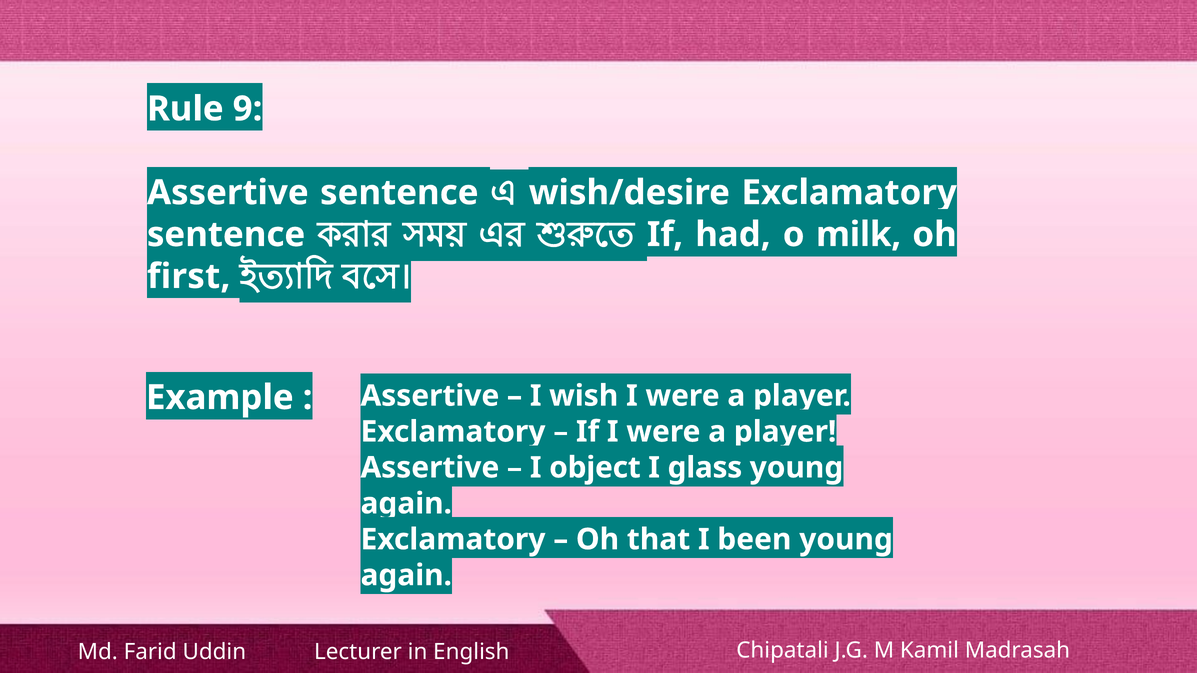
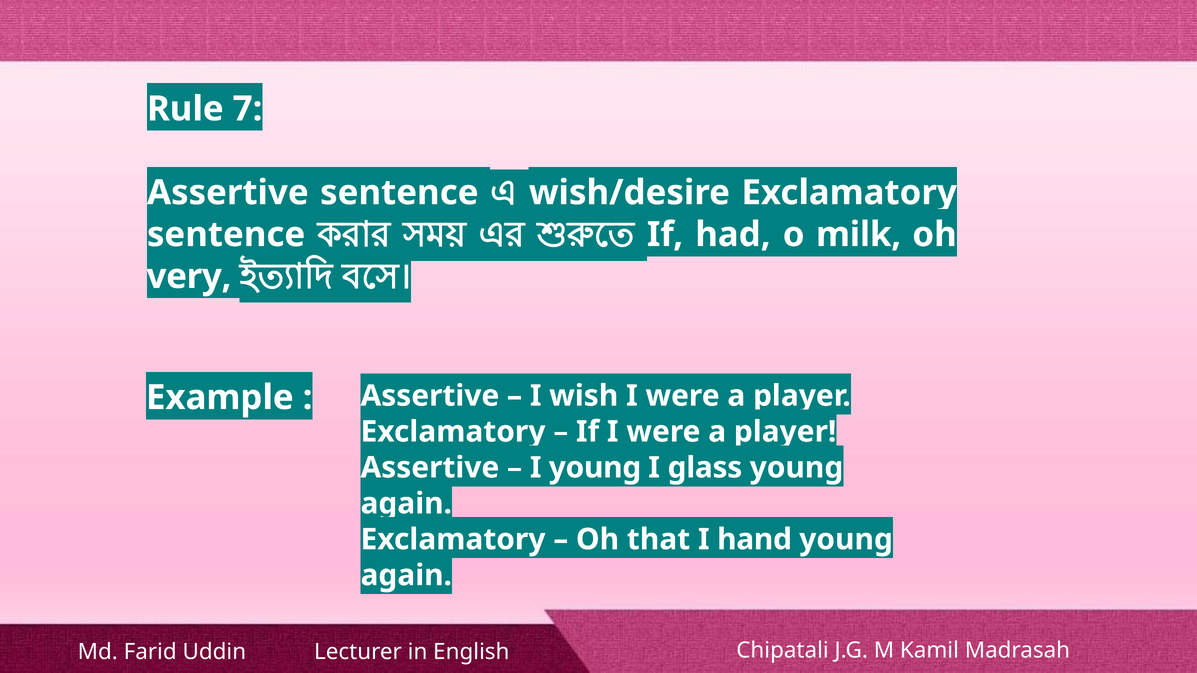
9: 9 -> 7 (248, 109)
first: first -> very (189, 277)
I object: object -> young (595, 468)
been: been -> hand (755, 540)
